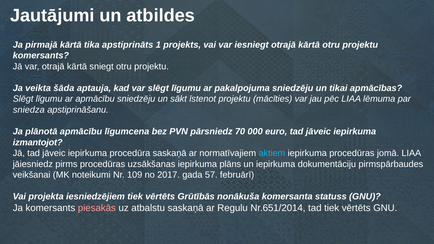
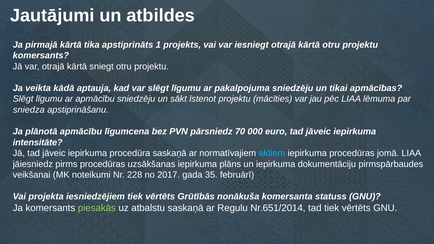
šāda: šāda -> kādā (64, 88)
izmantojot: izmantojot -> intensitāte (38, 142)
109: 109 -> 228 (135, 175)
57: 57 -> 35 (211, 175)
piesakās colour: pink -> light green (97, 208)
